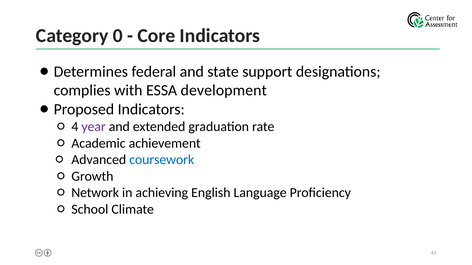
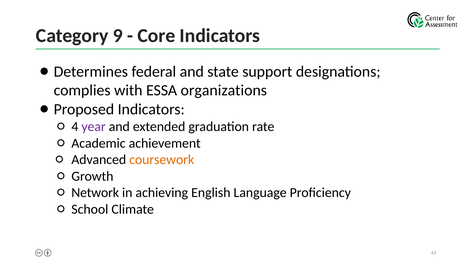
0: 0 -> 9 (118, 36)
development: development -> organizations (224, 91)
coursework colour: blue -> orange (162, 160)
